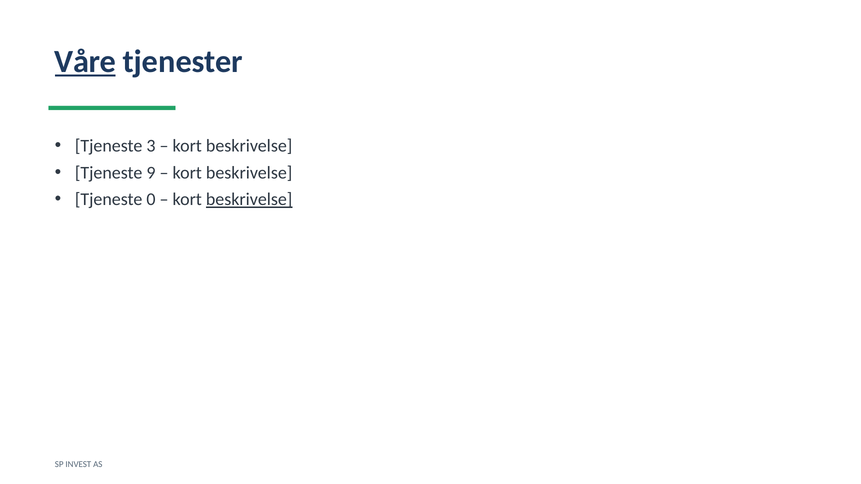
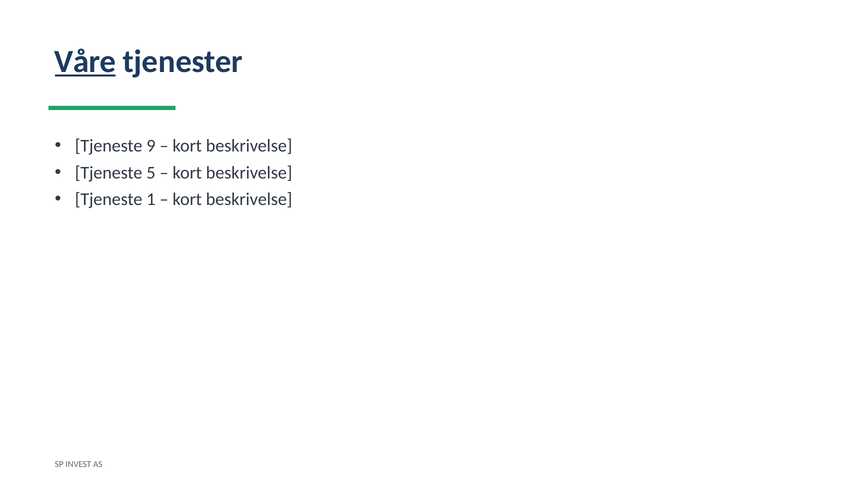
3: 3 -> 9 (151, 146)
9: 9 -> 5 (151, 173)
0: 0 -> 1 (151, 200)
beskrivelse underline: present -> none (249, 200)
